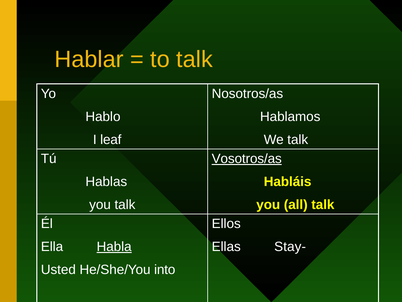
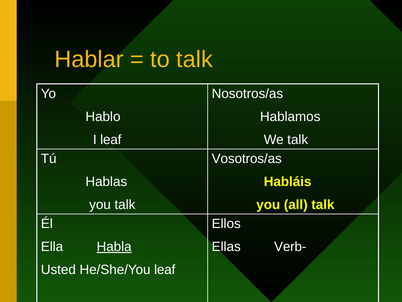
Vosotros/as underline: present -> none (247, 158)
Stay-: Stay- -> Verb- (290, 246)
He/She/You into: into -> leaf (165, 269)
